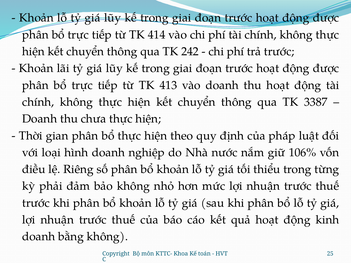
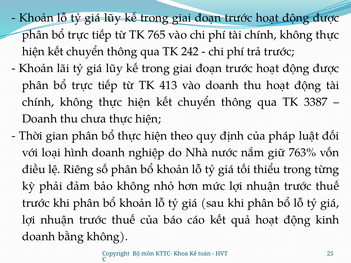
414: 414 -> 765 (157, 35)
106%: 106% -> 763% (302, 153)
